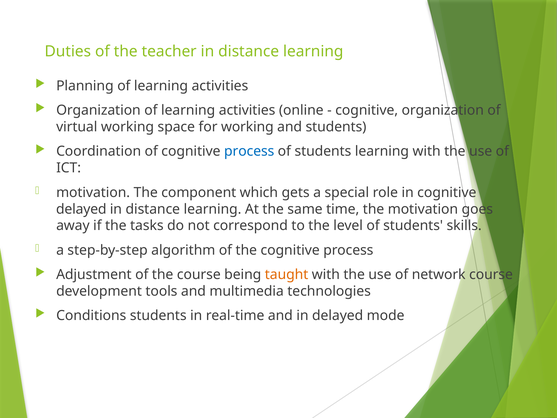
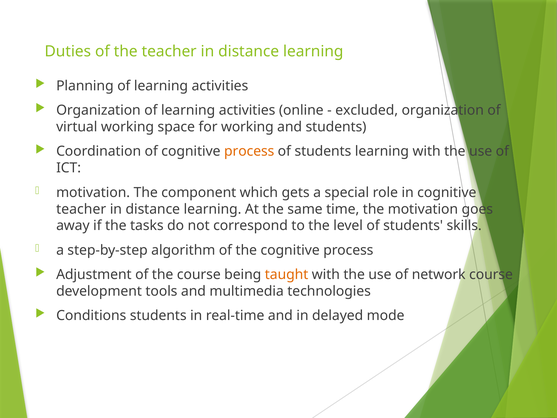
cognitive: cognitive -> excluded (367, 110)
process colour: blue -> orange (249, 151)
delayed: delayed -> teacher (81, 209)
